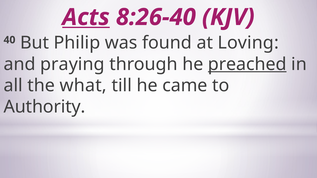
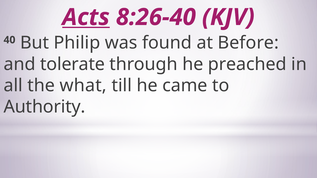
Loving: Loving -> Before (248, 43)
praying: praying -> tolerate (73, 64)
preached underline: present -> none (247, 64)
